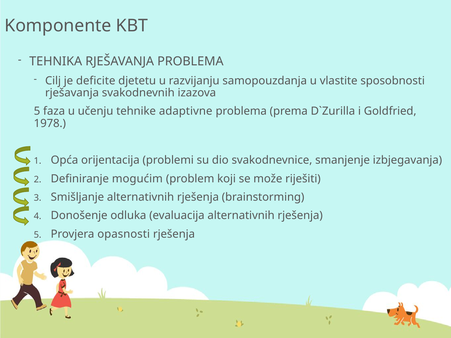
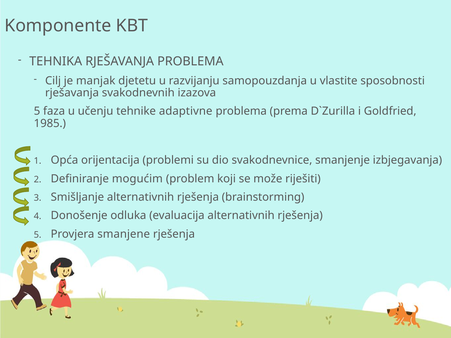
deficite: deficite -> manjak (96, 81)
1978: 1978 -> 1985 (50, 124)
opasnosti: opasnosti -> smanjene (124, 234)
